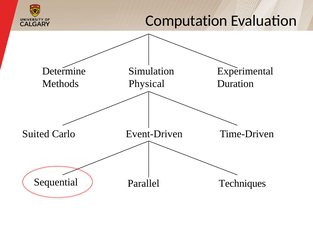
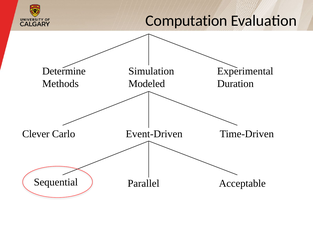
Physical: Physical -> Modeled (147, 84)
Suited: Suited -> Clever (36, 134)
Techniques: Techniques -> Acceptable (242, 183)
